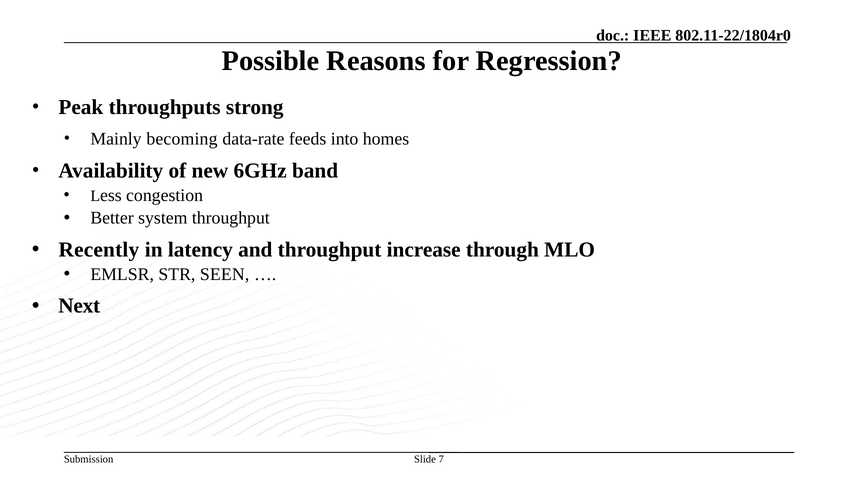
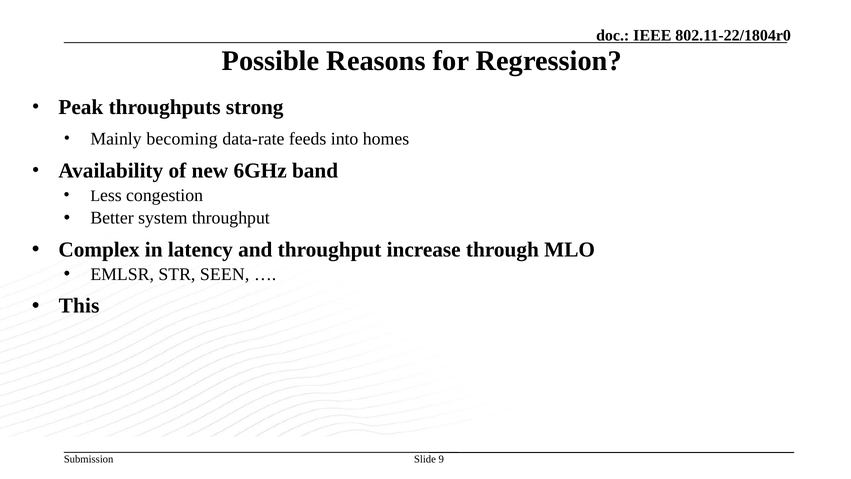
Recently: Recently -> Complex (99, 249)
Next: Next -> This (79, 306)
7: 7 -> 9 (441, 459)
